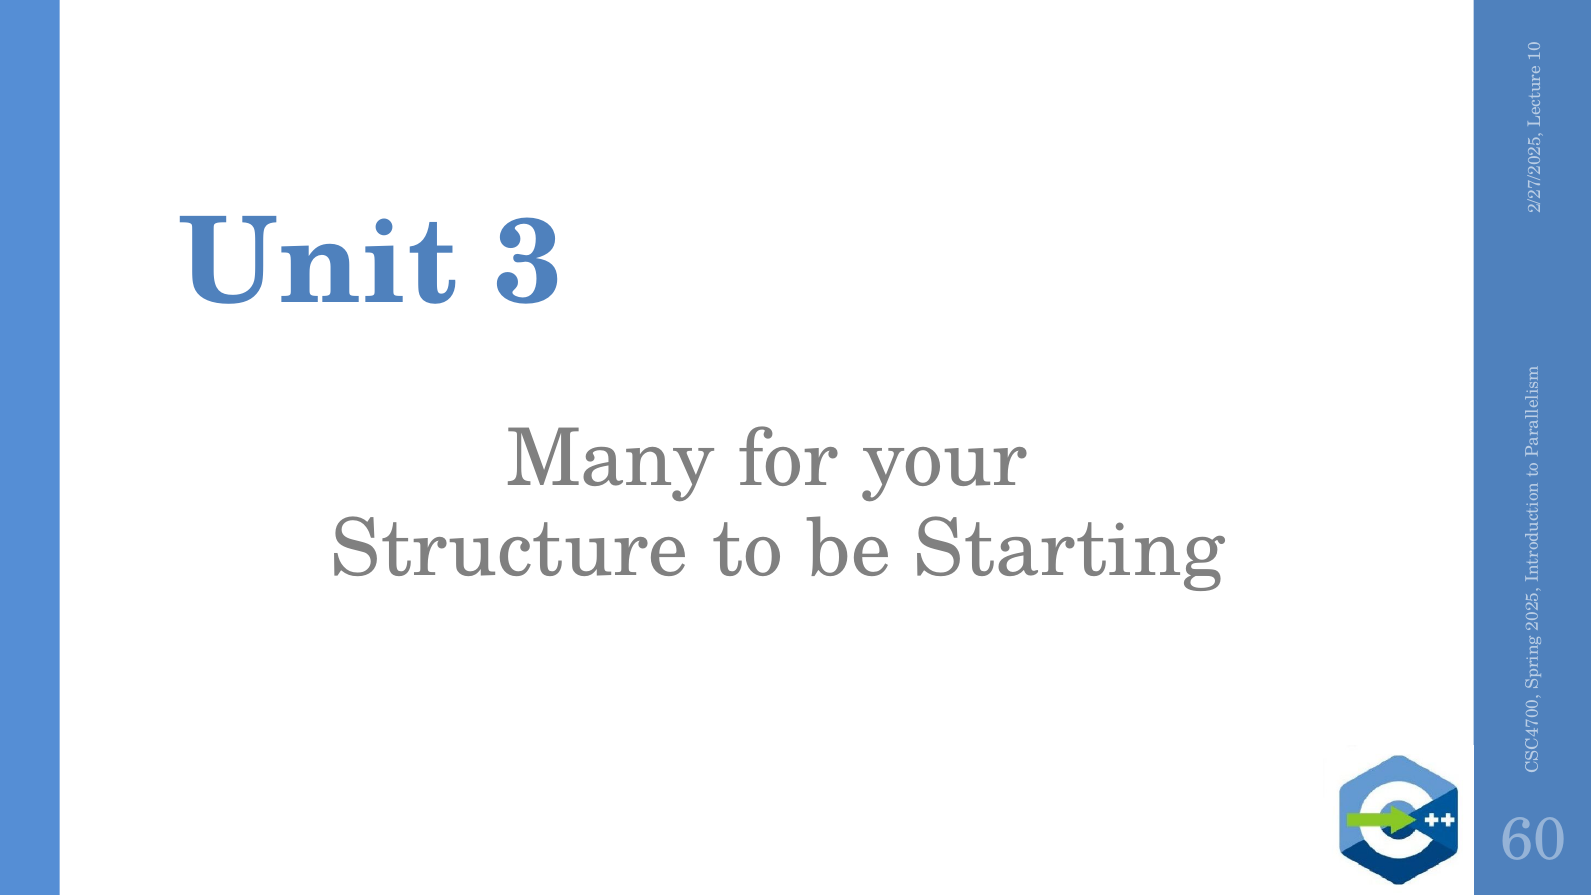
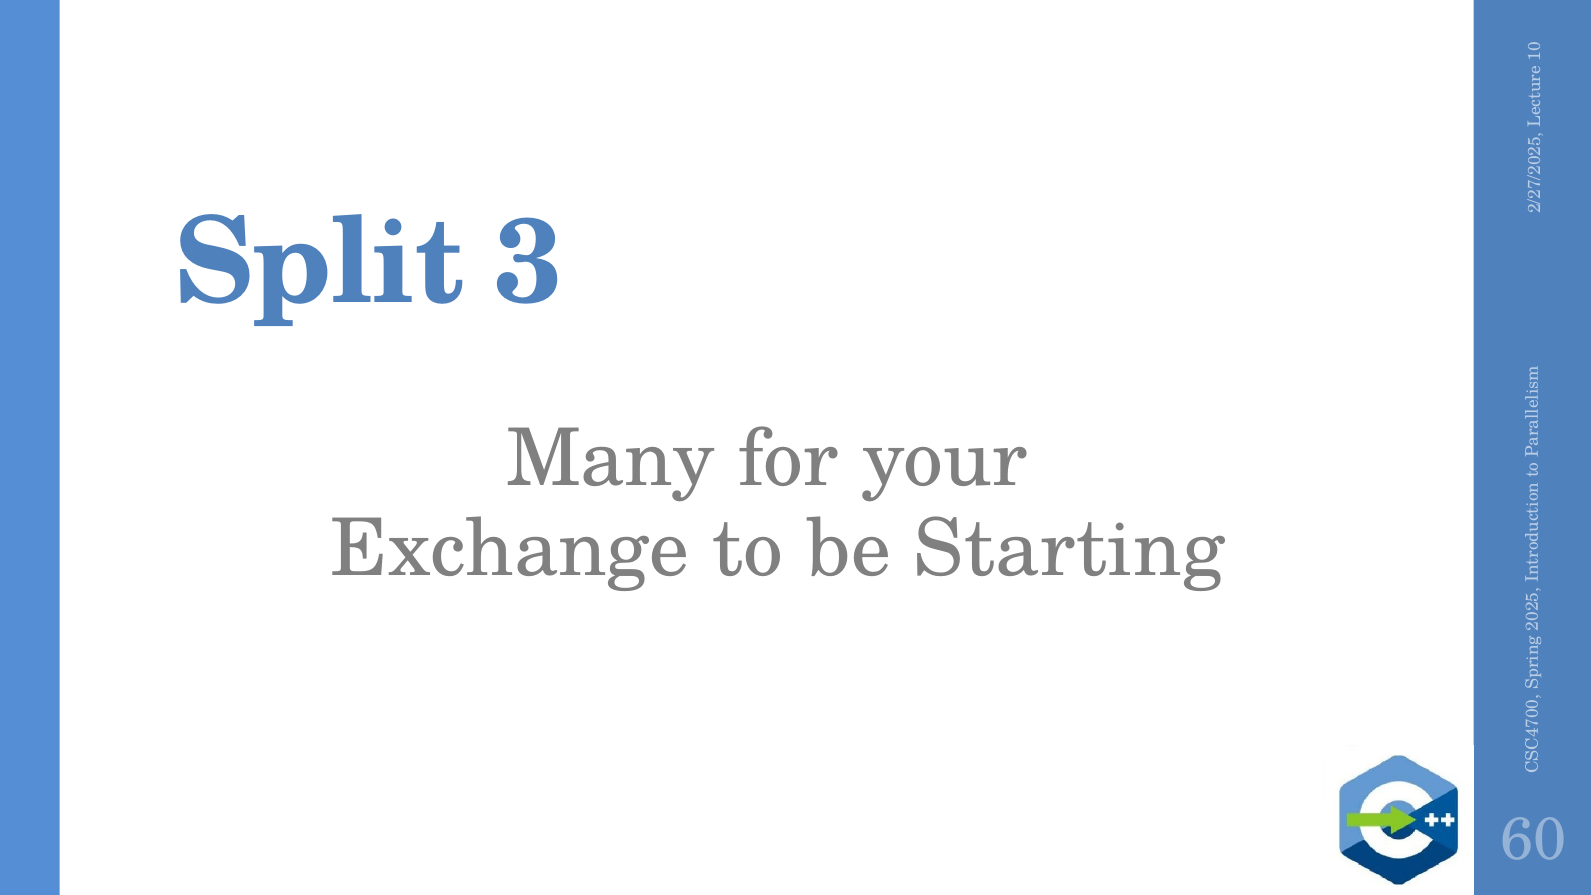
Unit: Unit -> Split (320, 263)
Structure: Structure -> Exchange (510, 549)
